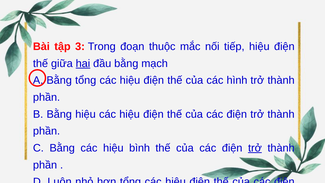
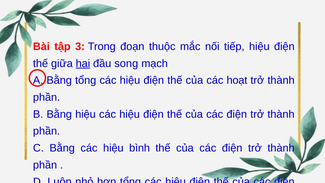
đầu bằng: bằng -> song (126, 63)
hình: hình -> hoạt (237, 80)
trở underline: present -> none (255, 148)
